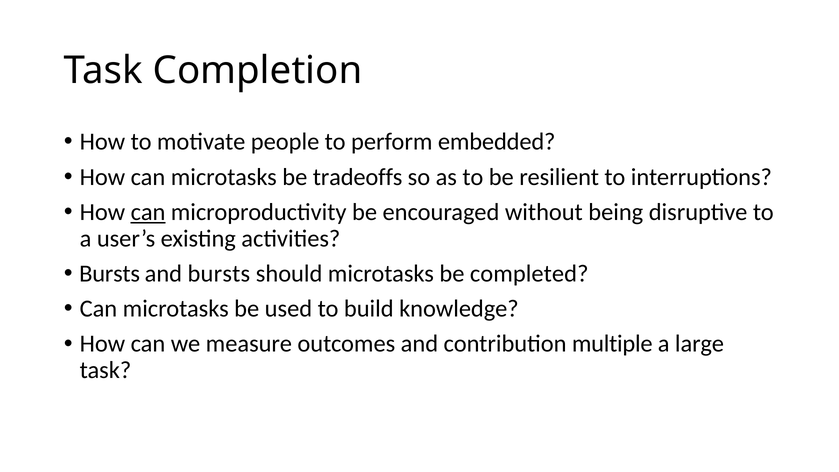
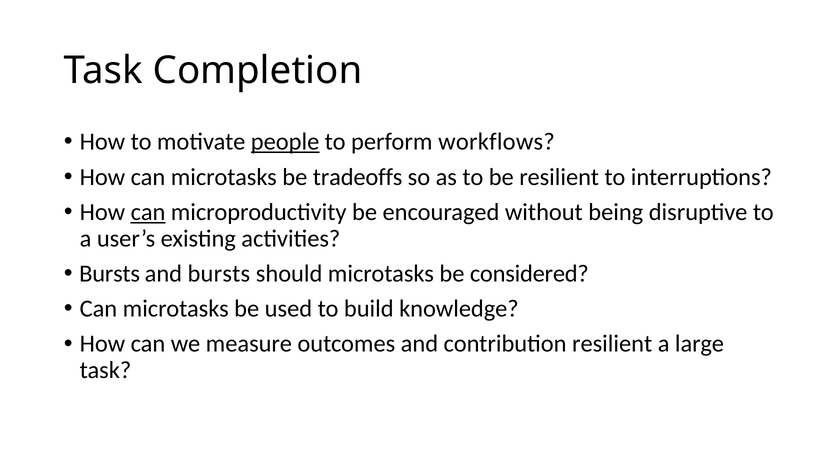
people underline: none -> present (285, 142)
embedded: embedded -> workflows (496, 142)
completed: completed -> considered (529, 274)
contribution multiple: multiple -> resilient (612, 344)
